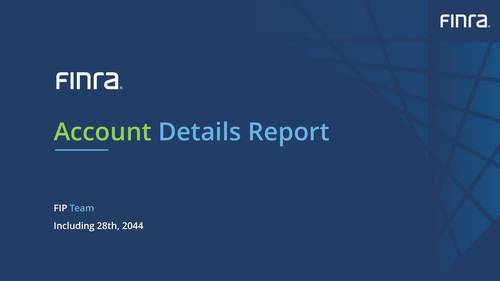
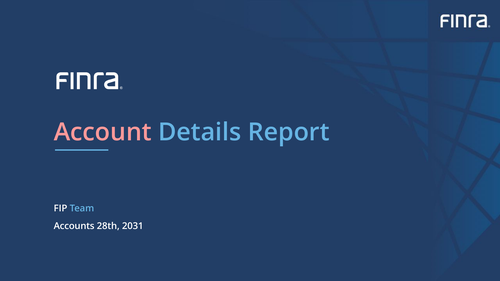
Account colour: light green -> pink (103, 132)
Including: Including -> Accounts (74, 226)
2044: 2044 -> 2031 (133, 226)
